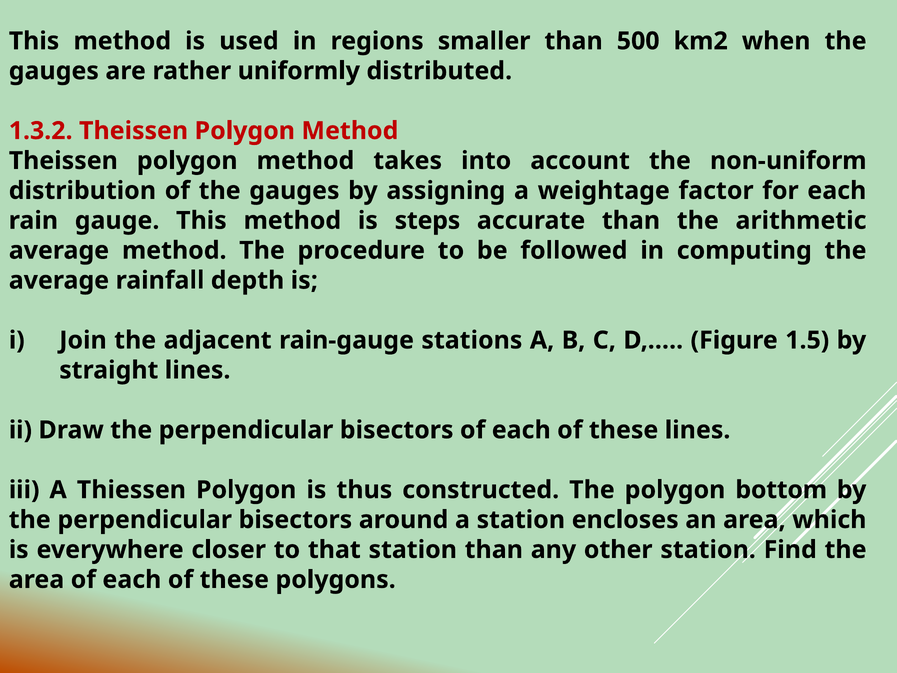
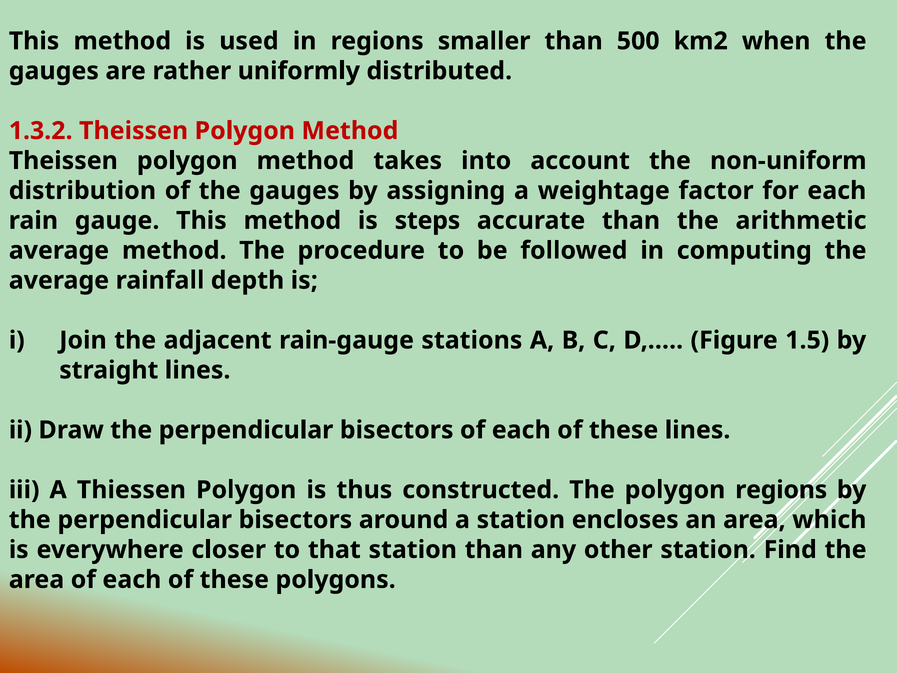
polygon bottom: bottom -> regions (781, 490)
